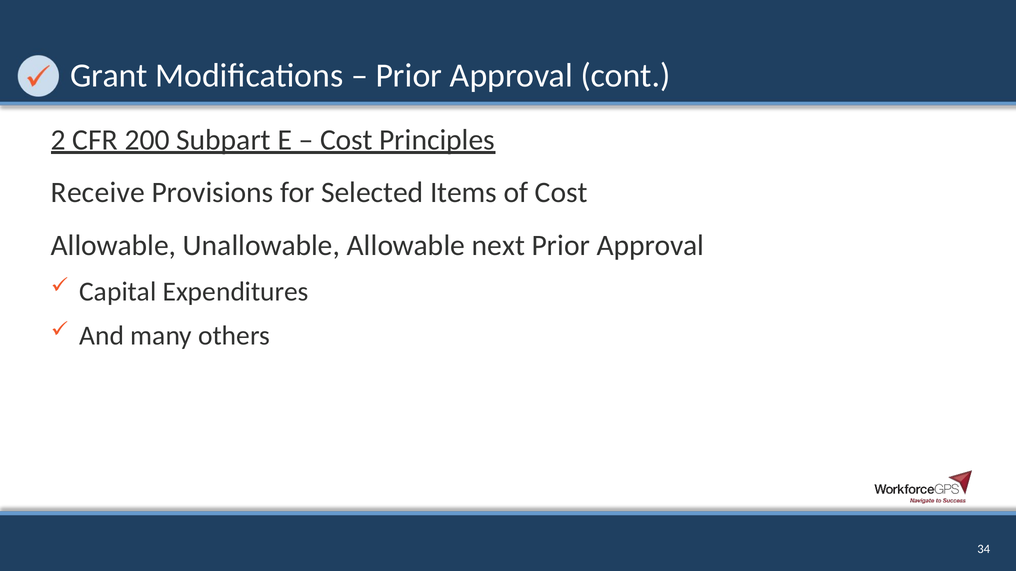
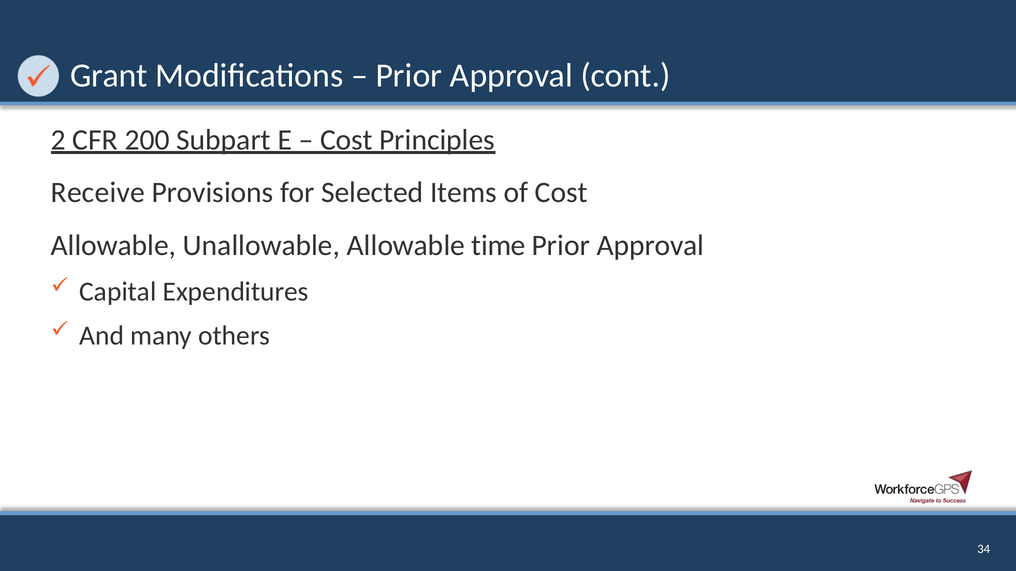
next: next -> time (499, 246)
